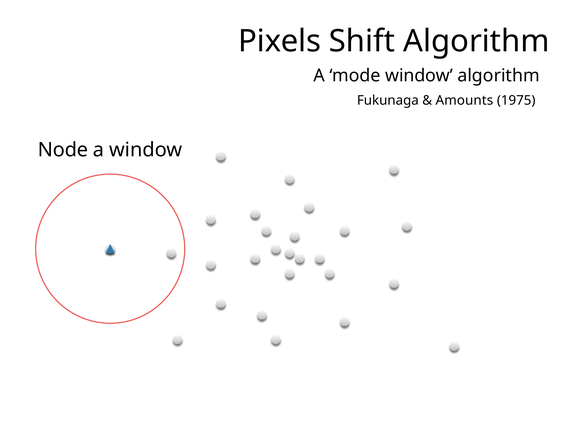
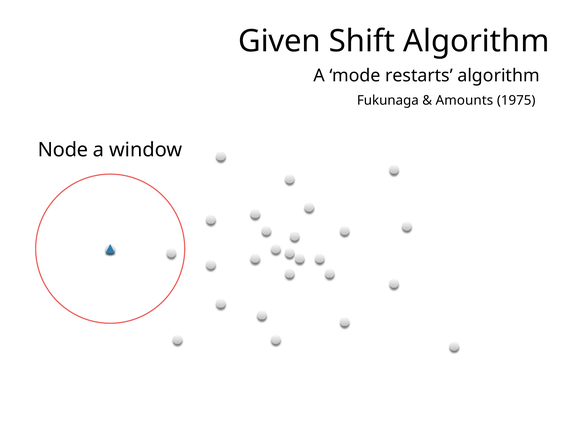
Pixels: Pixels -> Given (280, 41)
mode window: window -> restarts (419, 76)
